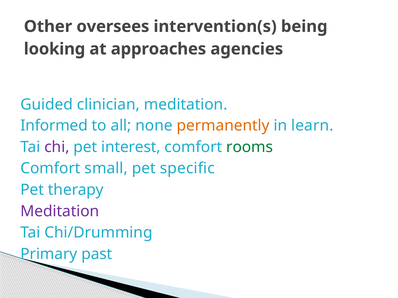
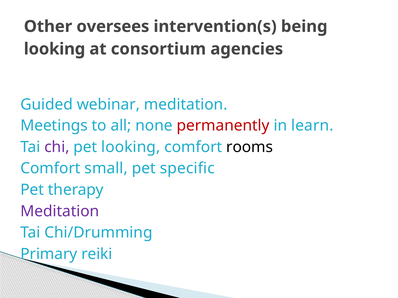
approaches: approaches -> consortium (158, 49)
clinician: clinician -> webinar (108, 105)
Informed: Informed -> Meetings (54, 126)
permanently colour: orange -> red (223, 126)
pet interest: interest -> looking (131, 147)
rooms colour: green -> black (250, 147)
past: past -> reiki (97, 254)
